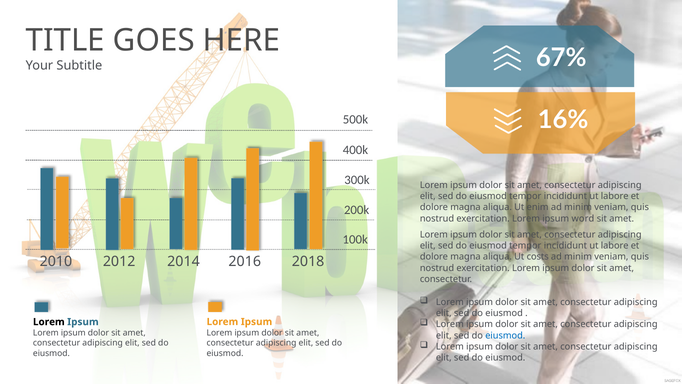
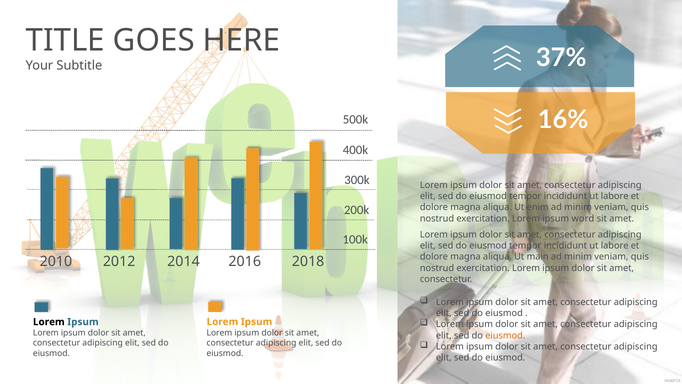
67%: 67% -> 37% (561, 58)
costs: costs -> main (538, 257)
eiusmod colour: blue -> orange (505, 335)
